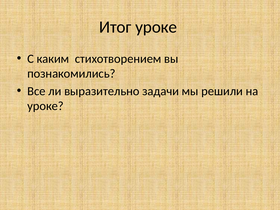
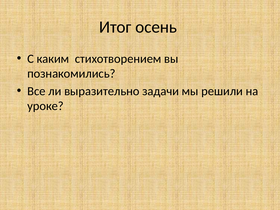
Итог уроке: уроке -> осень (156, 27)
